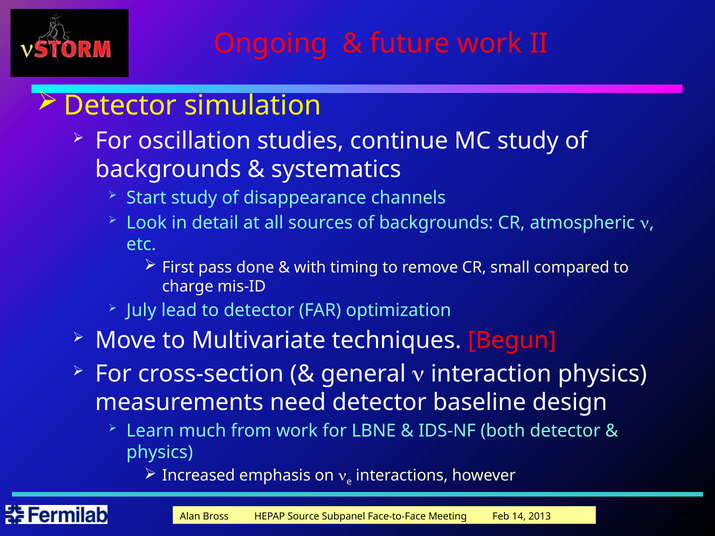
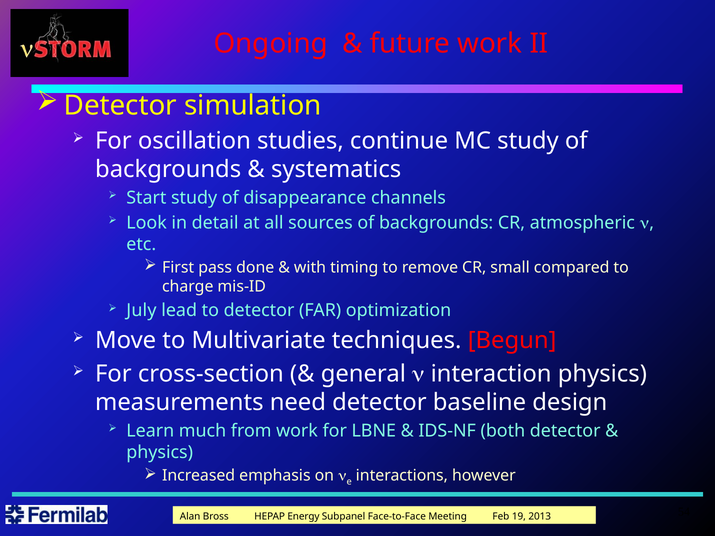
Source: Source -> Energy (303, 517)
14: 14 -> 19 (519, 517)
